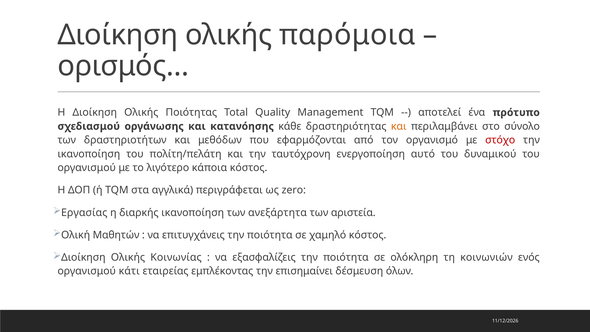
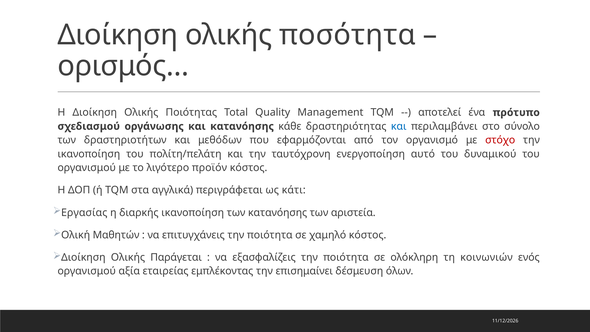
παρόμοια: παρόμοια -> ποσότητα (347, 35)
και colour: orange -> blue (399, 126)
κάποια: κάποια -> προϊόν (209, 168)
zero: zero -> κάτι (294, 190)
των ανεξάρτητα: ανεξάρτητα -> κατανόησης (278, 212)
Κοινωνίας: Κοινωνίας -> Παράγεται (176, 257)
κάτι: κάτι -> αξία (129, 271)
